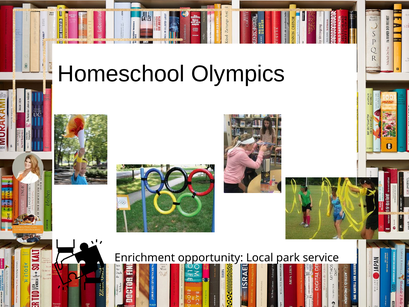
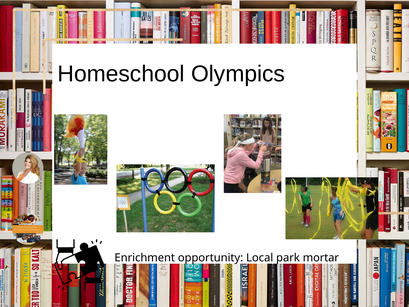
service: service -> mortar (321, 258)
